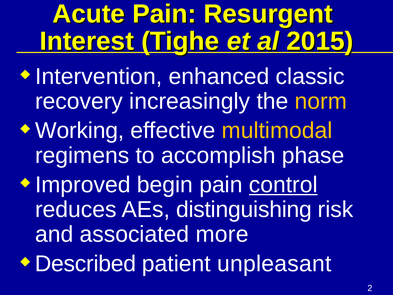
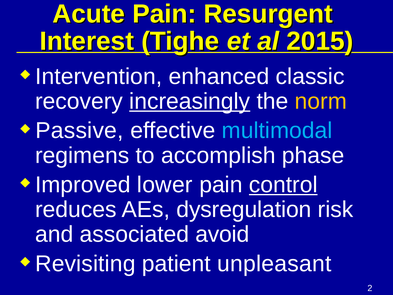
increasingly underline: none -> present (190, 101)
Working: Working -> Passive (79, 131)
multimodal colour: yellow -> light blue (277, 131)
begin: begin -> lower (165, 185)
distinguishing: distinguishing -> dysregulation (244, 209)
more: more -> avoid (222, 234)
Described: Described -> Revisiting (85, 263)
